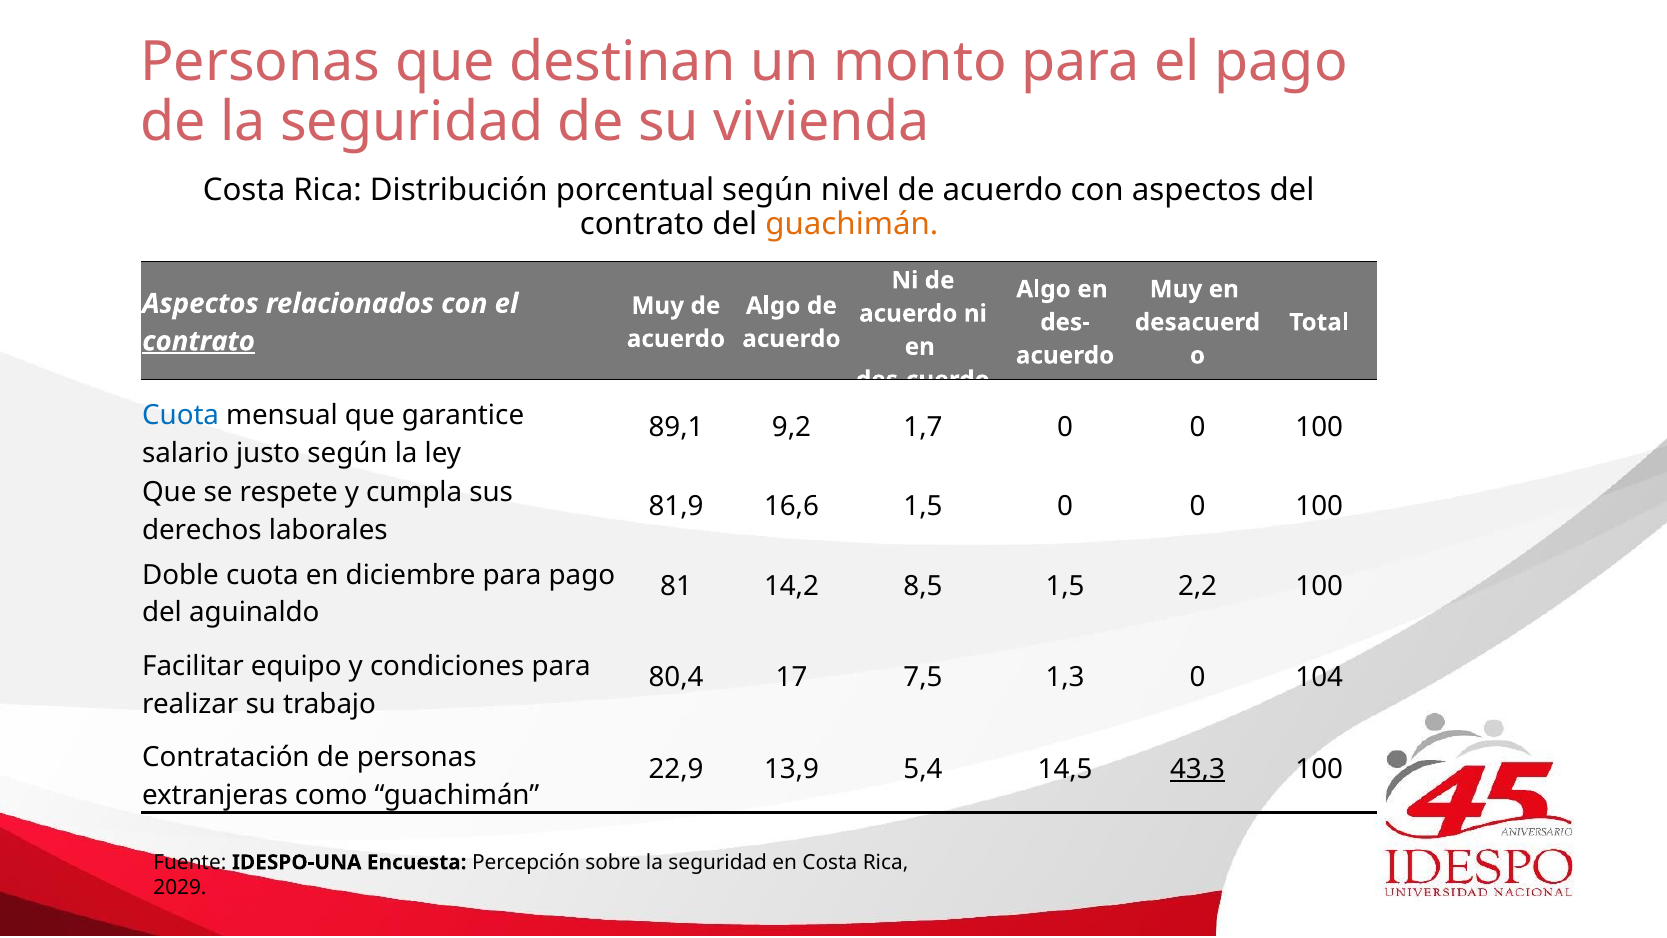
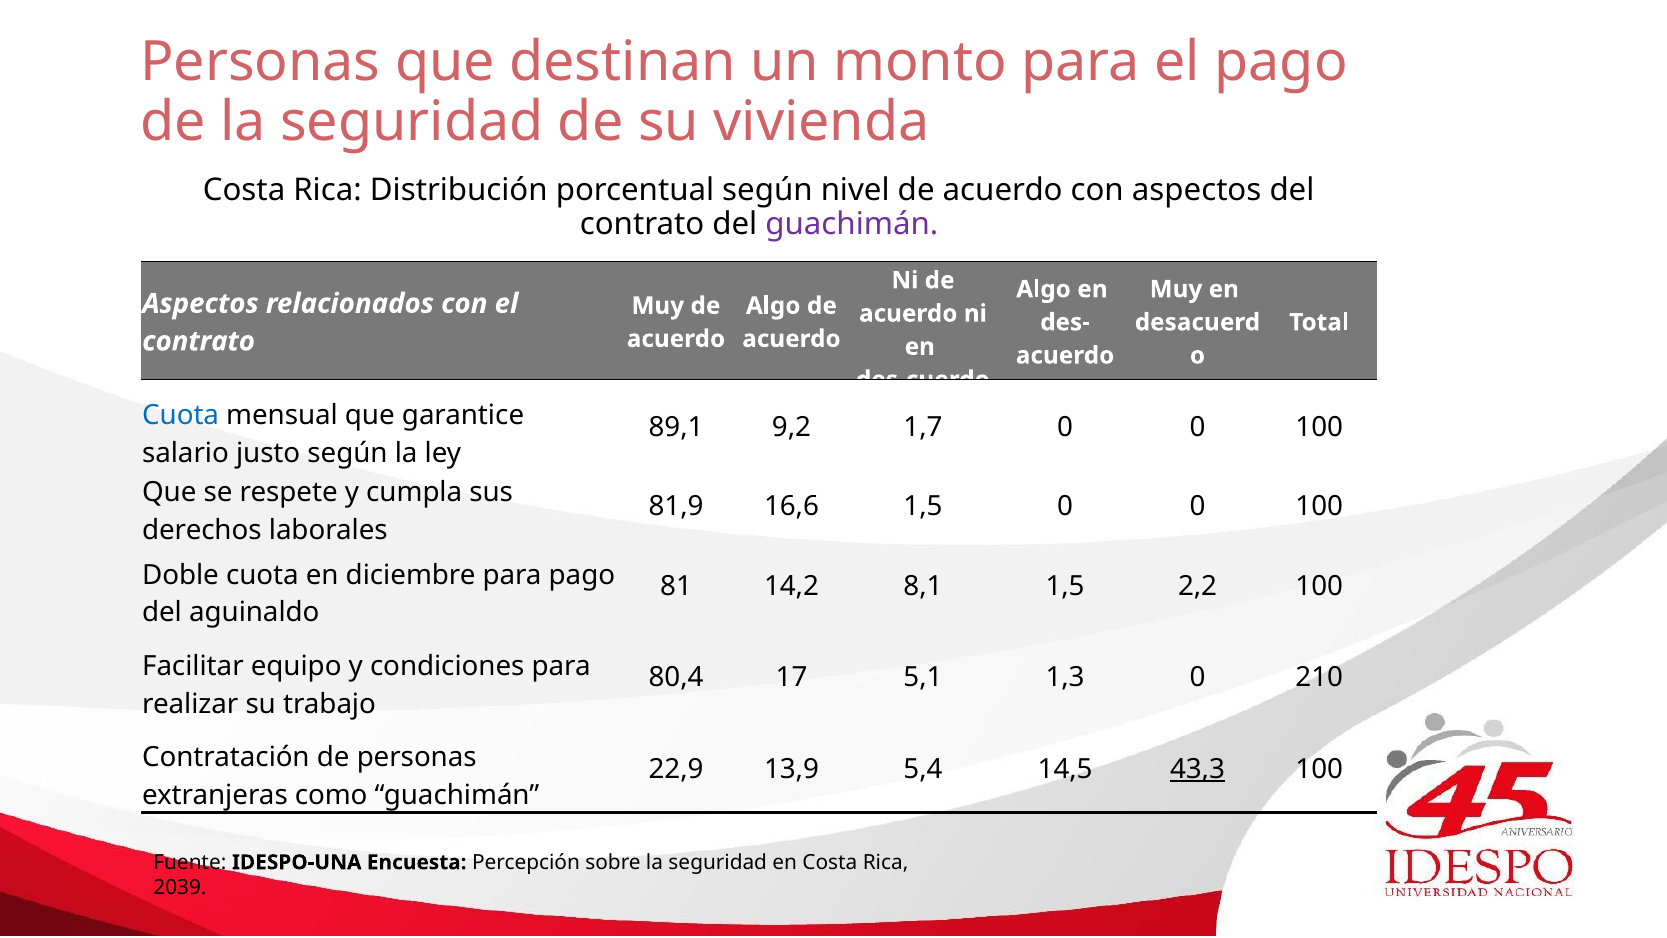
guachimán colour: orange -> purple (852, 224)
contrato underline: present -> none (199, 341)
8,5: 8,5 -> 8,1 (923, 586)
7,5: 7,5 -> 5,1 (923, 677)
104: 104 -> 210 (1319, 677)
2029: 2029 -> 2039 (180, 887)
